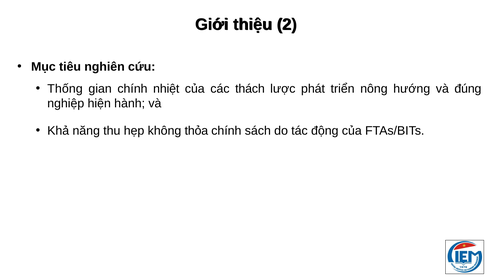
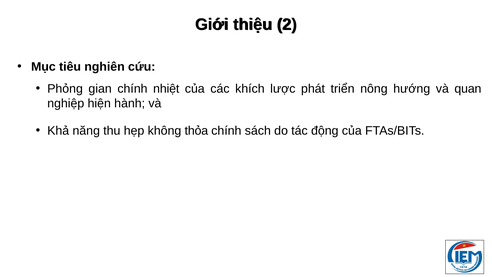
Thống: Thống -> Phỏng (65, 89)
thách: thách -> khích (250, 89)
đúng: đúng -> quan (468, 89)
